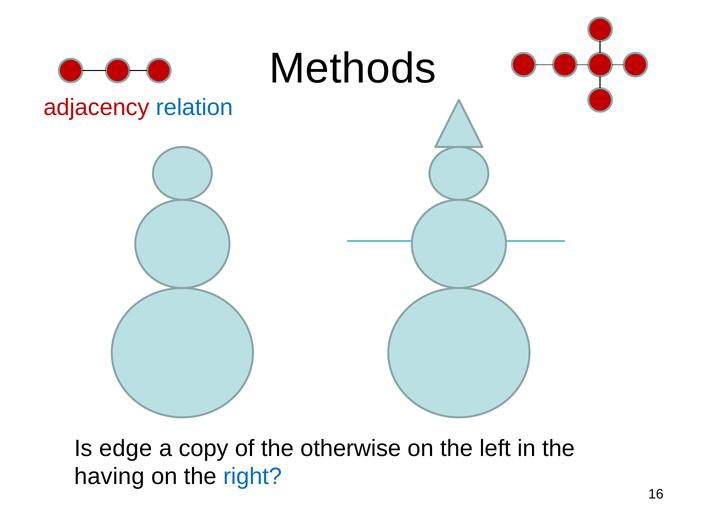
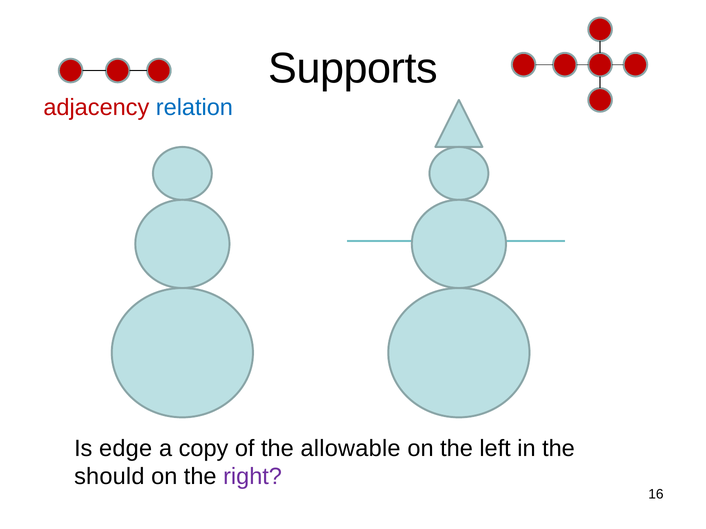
Methods: Methods -> Supports (353, 68)
otherwise: otherwise -> allowable (351, 449)
having: having -> should (109, 477)
right colour: blue -> purple (253, 477)
